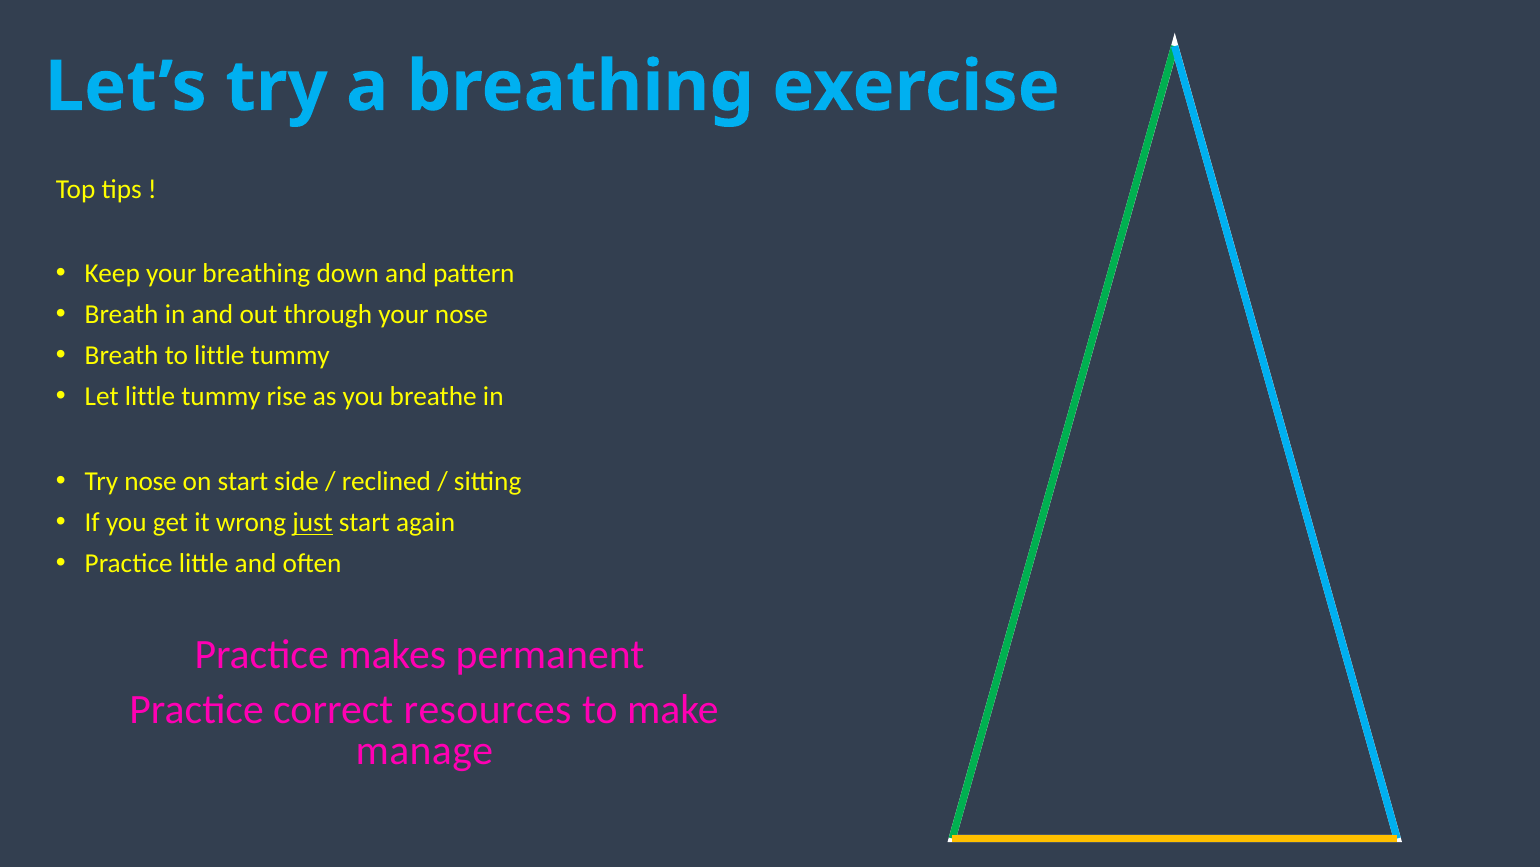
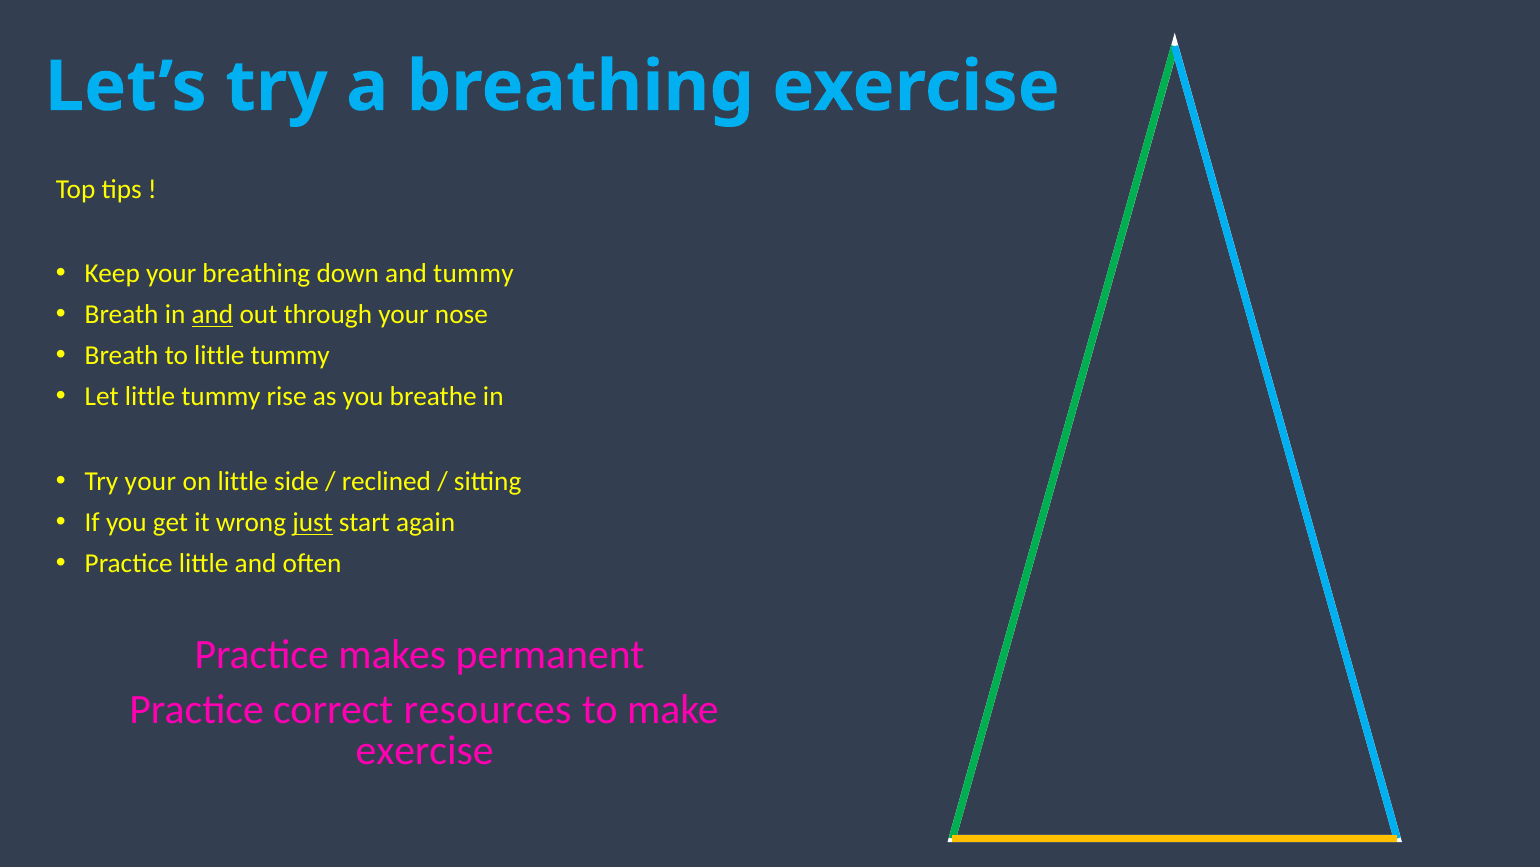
and pattern: pattern -> tummy (473, 274)
and underline: none -> present (212, 315)
Try nose: nose -> your (150, 481)
on start: start -> little (243, 481)
manage: manage -> exercise (425, 750)
